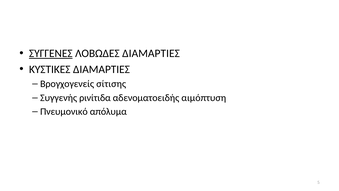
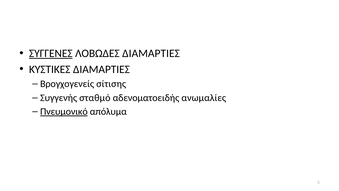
ρινίτιδα: ρινίτιδα -> σταθμό (95, 98)
αιμόπτυση: αιμόπτυση -> ανωμαλίες (204, 98)
Πνευμονικό underline: none -> present (64, 111)
